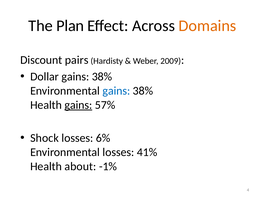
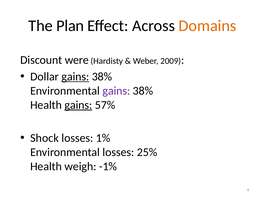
pairs: pairs -> were (77, 60)
gains underline: none -> present (75, 77)
gains colour: blue -> purple (116, 91)
6%: 6% -> 1% (103, 138)
41%: 41% -> 25% (147, 152)
about: about -> weigh (80, 166)
